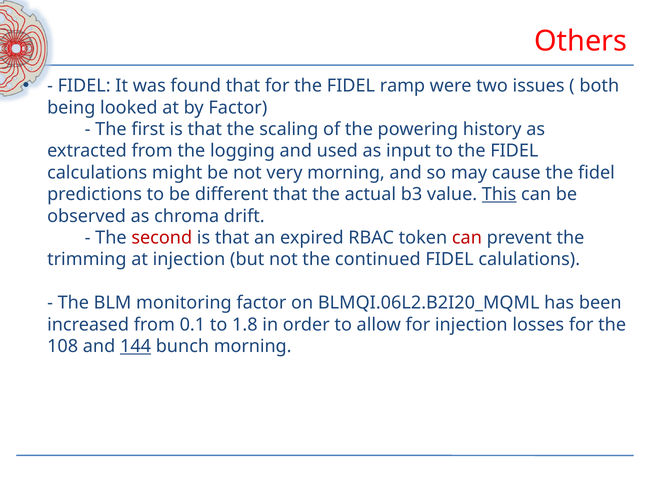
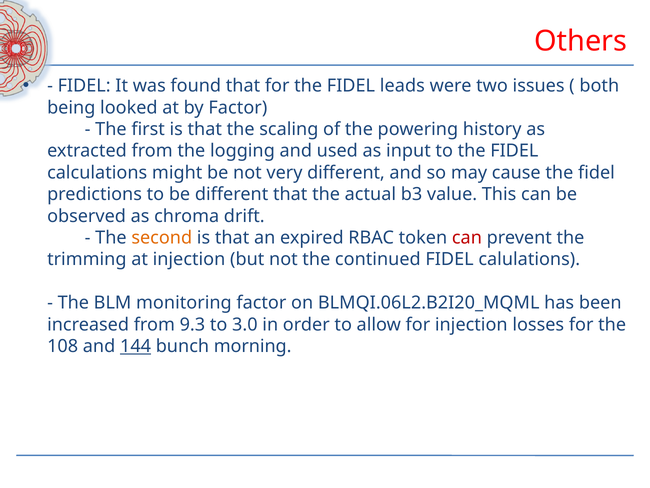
ramp: ramp -> leads (402, 86)
very morning: morning -> different (346, 172)
This underline: present -> none (499, 194)
second colour: red -> orange (162, 238)
0.1: 0.1 -> 9.3 (192, 324)
1.8: 1.8 -> 3.0 (245, 324)
